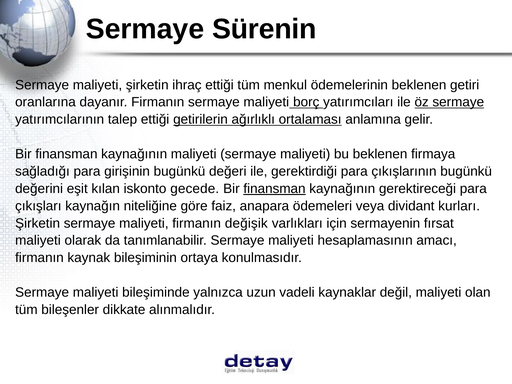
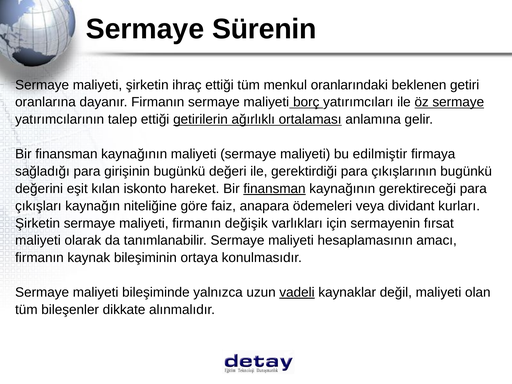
ödemelerinin: ödemelerinin -> oranlarındaki (349, 85)
bu beklenen: beklenen -> edilmiştir (380, 154)
gecede: gecede -> hareket (195, 189)
vadeli underline: none -> present (297, 292)
